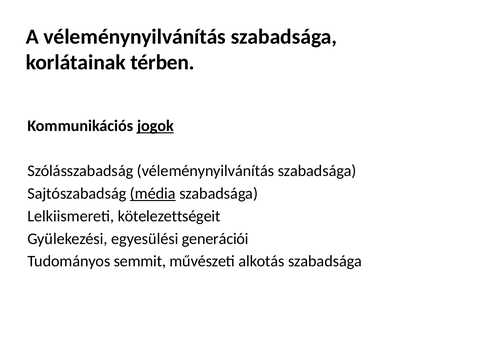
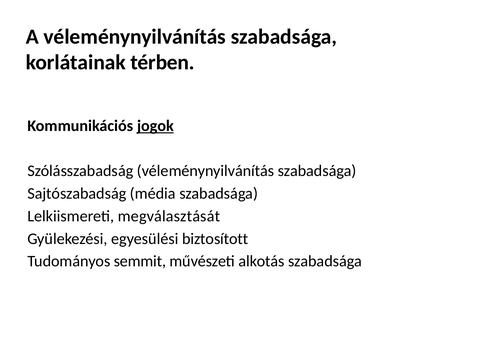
média underline: present -> none (153, 194)
kötelezettségeit: kötelezettségeit -> megválasztását (169, 216)
generációi: generációi -> biztosított (215, 239)
